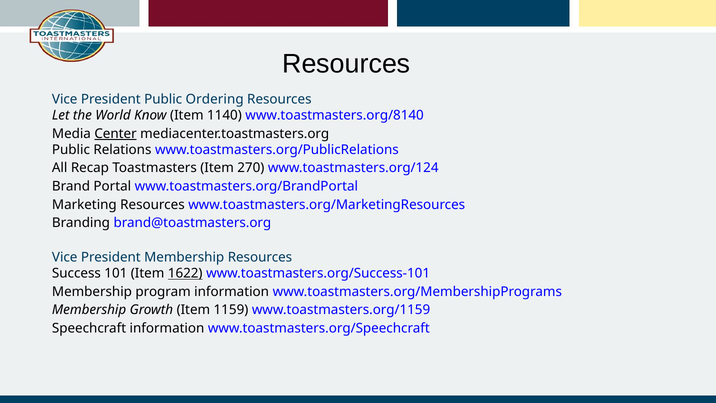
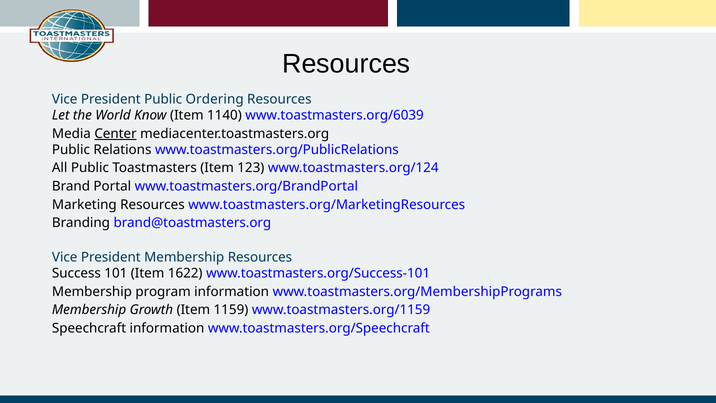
www.toastmasters.org/8140: www.toastmasters.org/8140 -> www.toastmasters.org/6039 (335, 115)
All Recap: Recap -> Public (90, 168)
270: 270 -> 123 (251, 168)
1622 underline: present -> none (185, 273)
